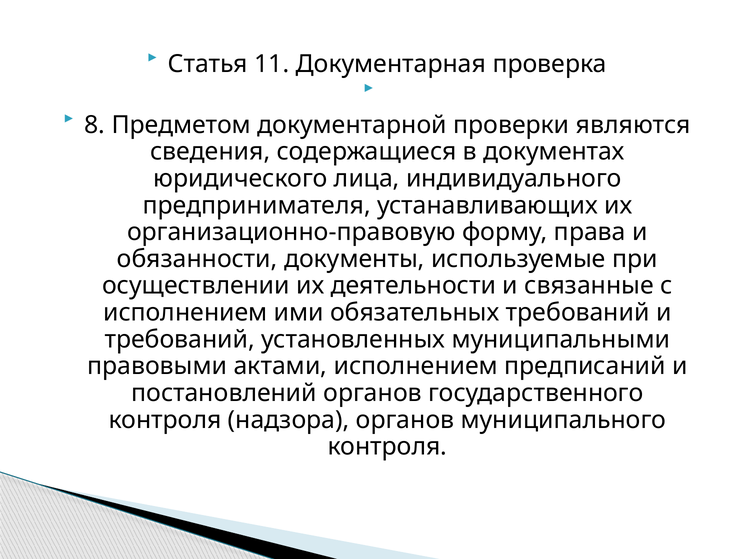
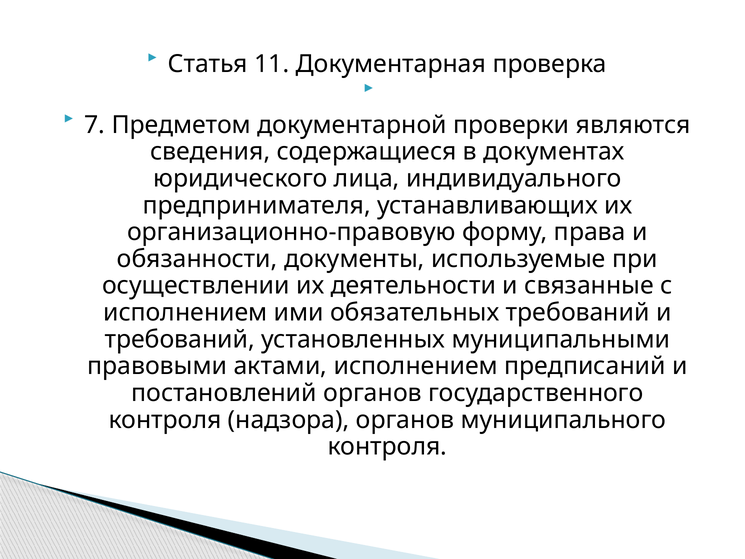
8: 8 -> 7 (95, 125)
